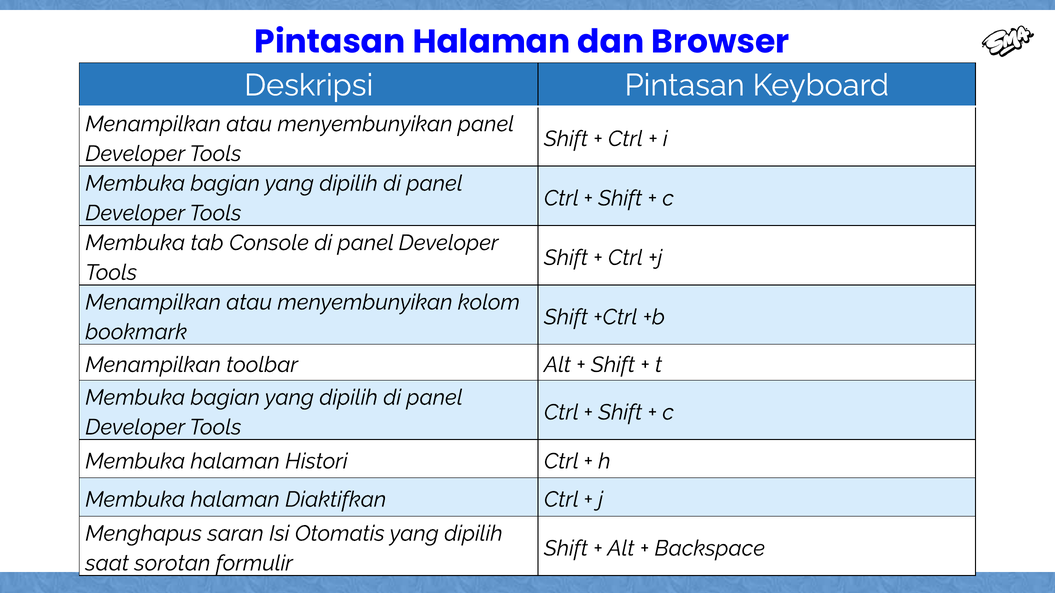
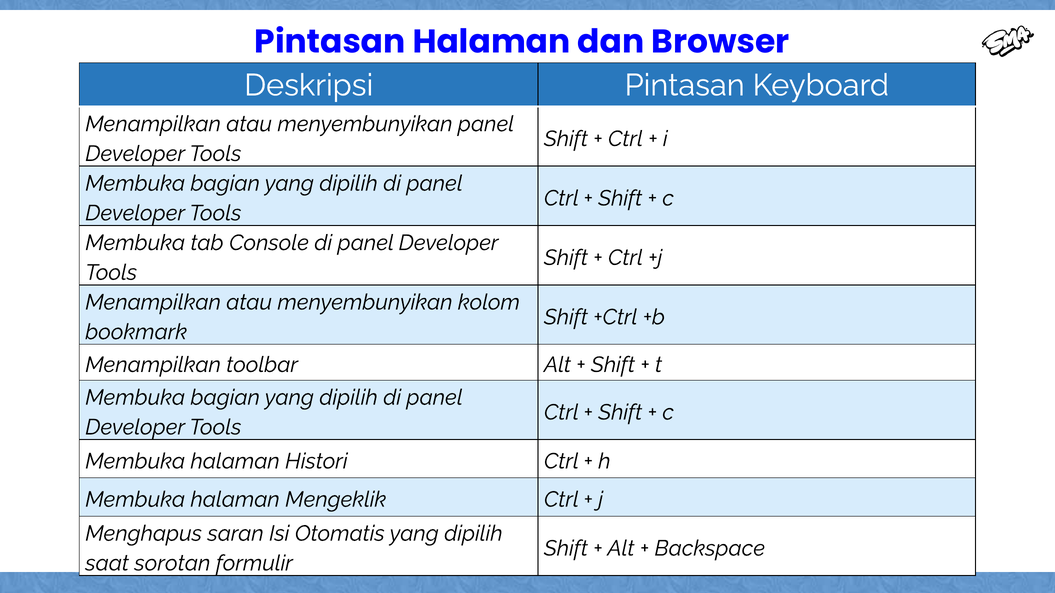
Diaktifkan: Diaktifkan -> Mengeklik (336, 500)
